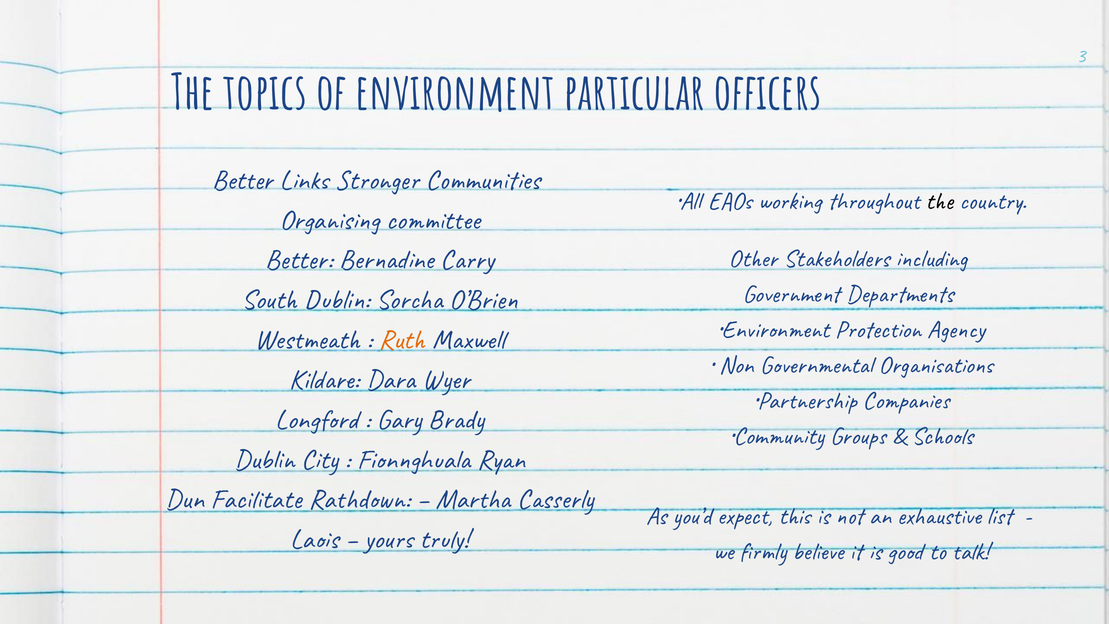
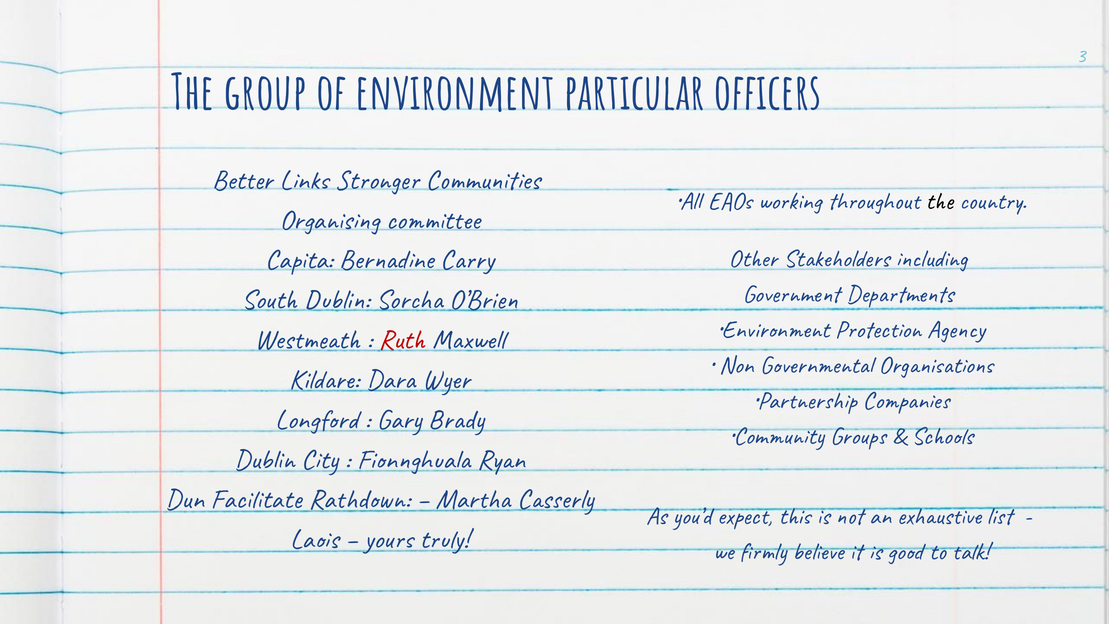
topics: topics -> group (265, 94)
Better: Better -> Capita (299, 260)
Ruth colour: orange -> red (402, 340)
